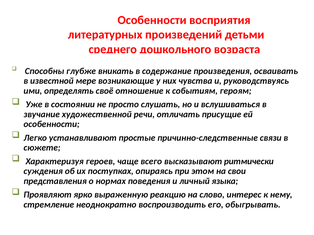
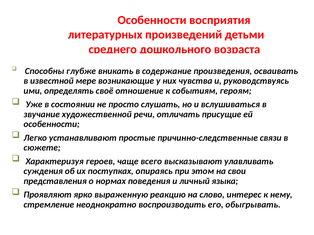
ритмически: ритмически -> улавливать (249, 162)
